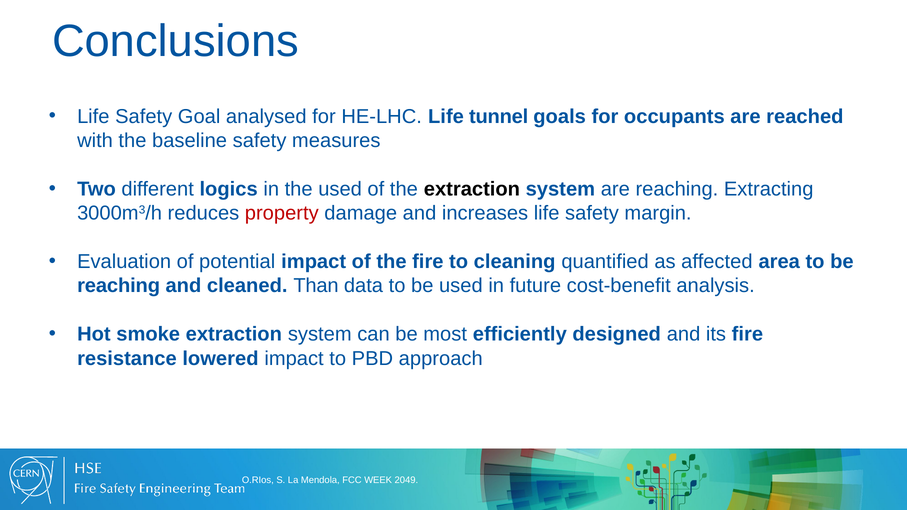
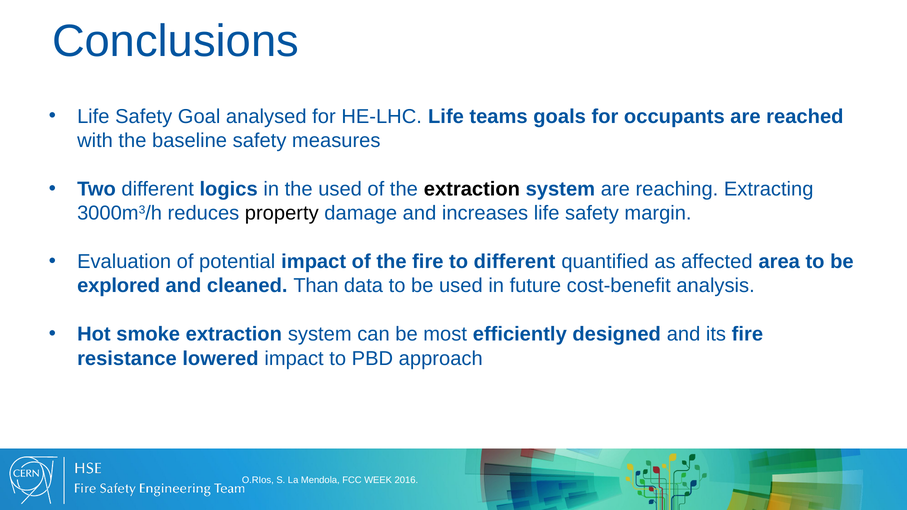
tunnel: tunnel -> teams (499, 116)
property colour: red -> black (282, 213)
to cleaning: cleaning -> different (515, 262)
reaching: reaching -> explored (119, 286)
2049: 2049 -> 2016 (406, 480)
